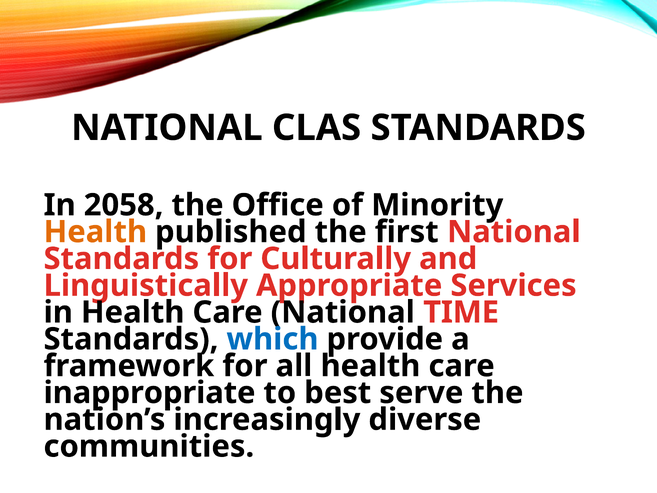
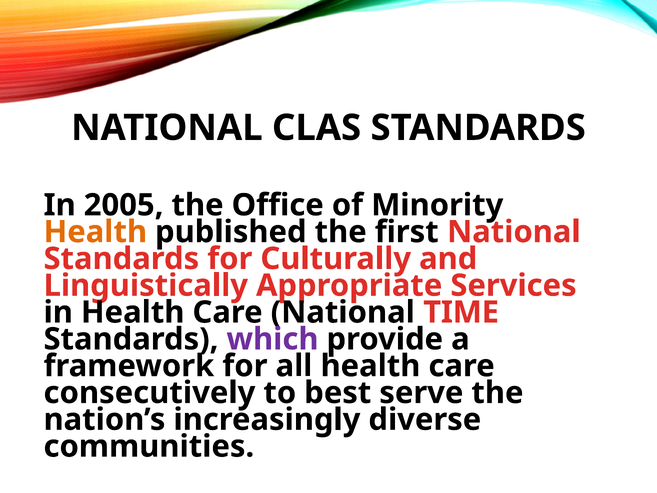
2058: 2058 -> 2005 (124, 205)
which colour: blue -> purple (273, 339)
inappropriate: inappropriate -> consecutively (149, 393)
